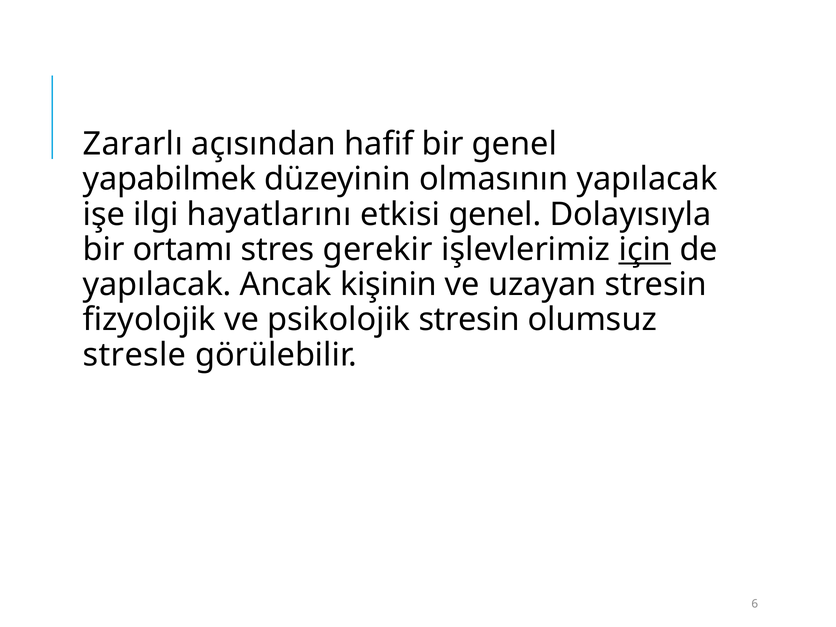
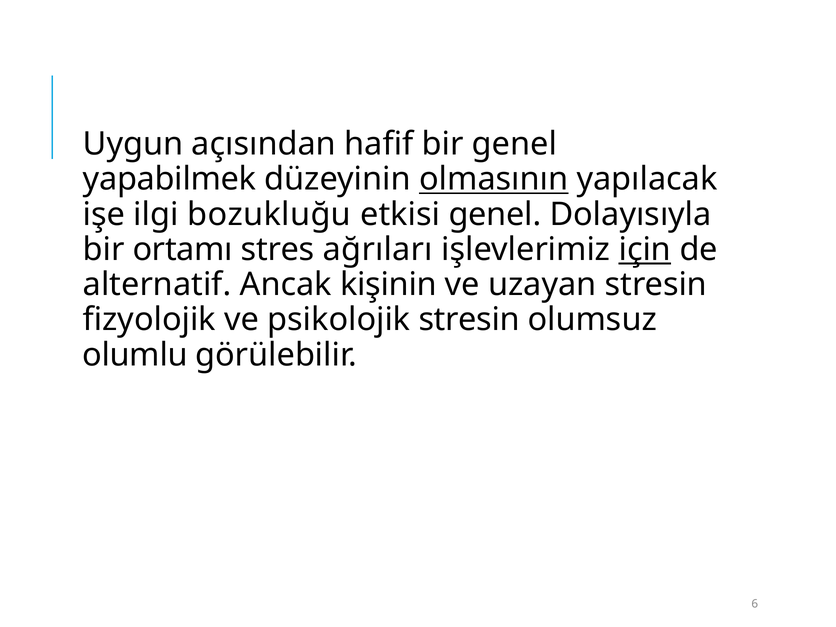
Zararlı: Zararlı -> Uygun (133, 144)
olmasının underline: none -> present (494, 179)
hayatlarını: hayatlarını -> bozukluğu (269, 214)
gerekir: gerekir -> ağrıları (378, 249)
yapılacak: yapılacak -> alternatif (157, 285)
stresle: stresle -> olumlu (135, 355)
